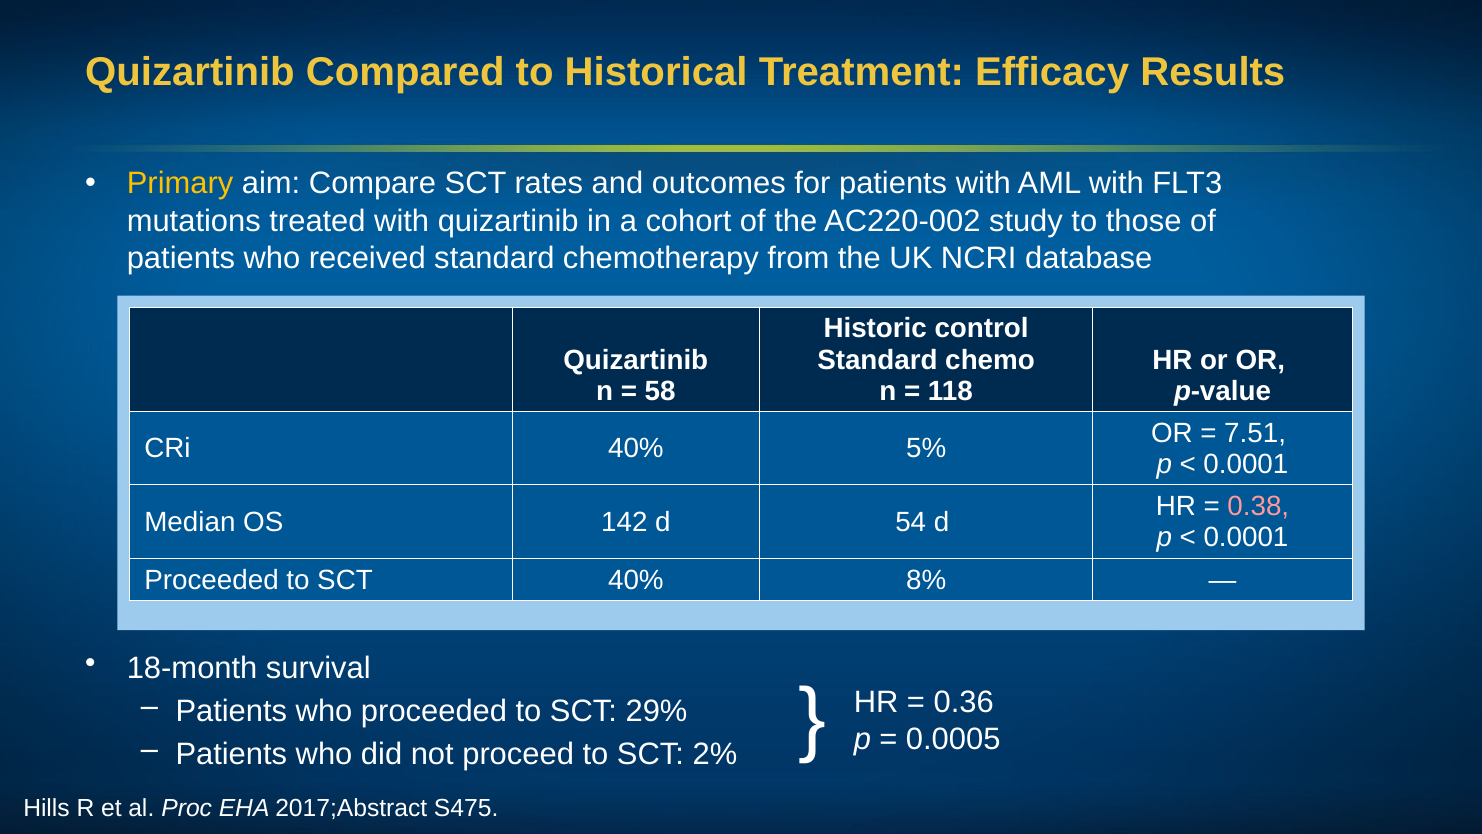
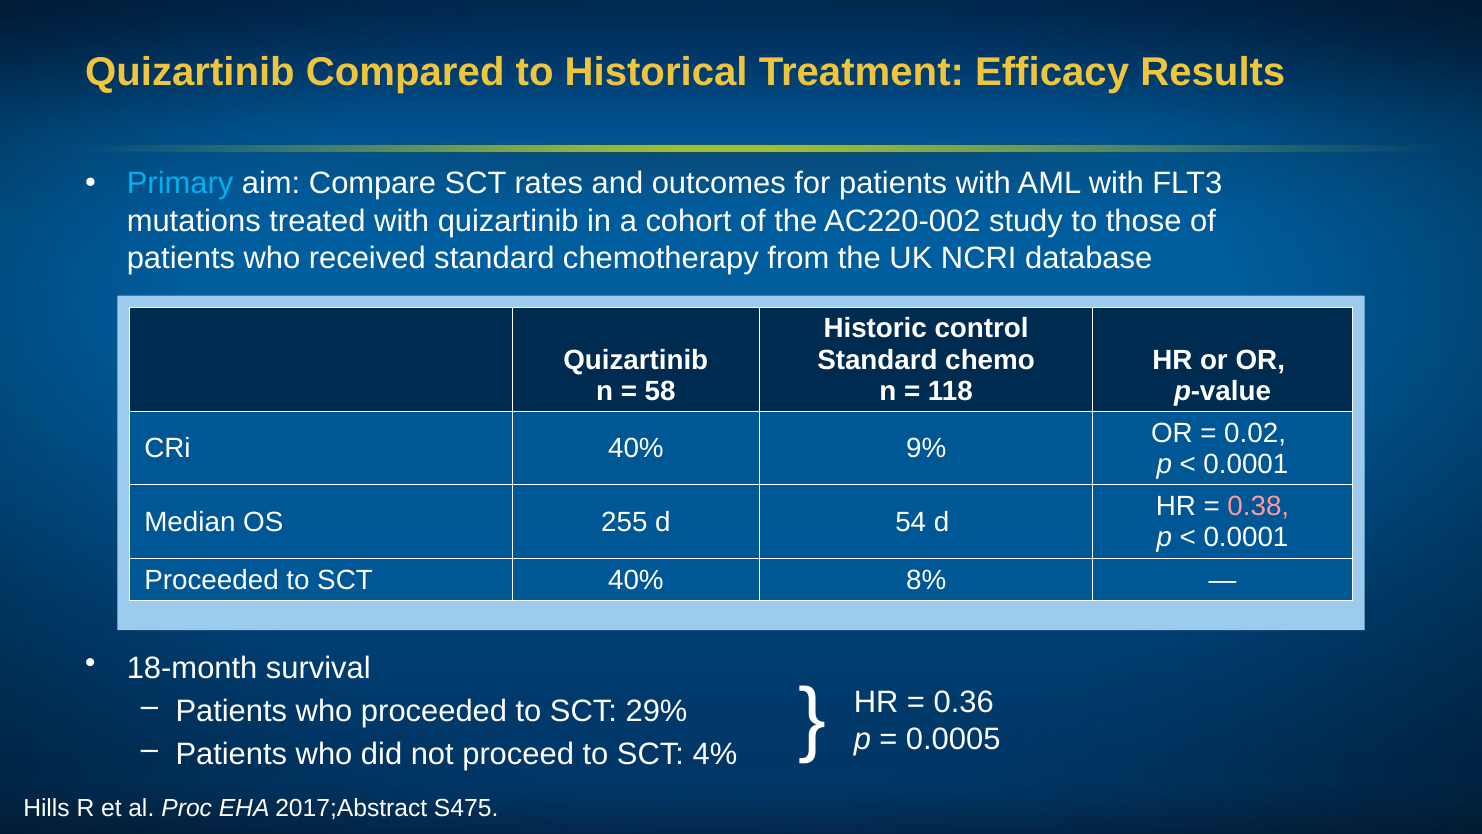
Primary colour: yellow -> light blue (180, 184)
7.51: 7.51 -> 0.02 (1255, 433)
5%: 5% -> 9% (926, 449)
142: 142 -> 255 (624, 522)
2%: 2% -> 4% (715, 754)
